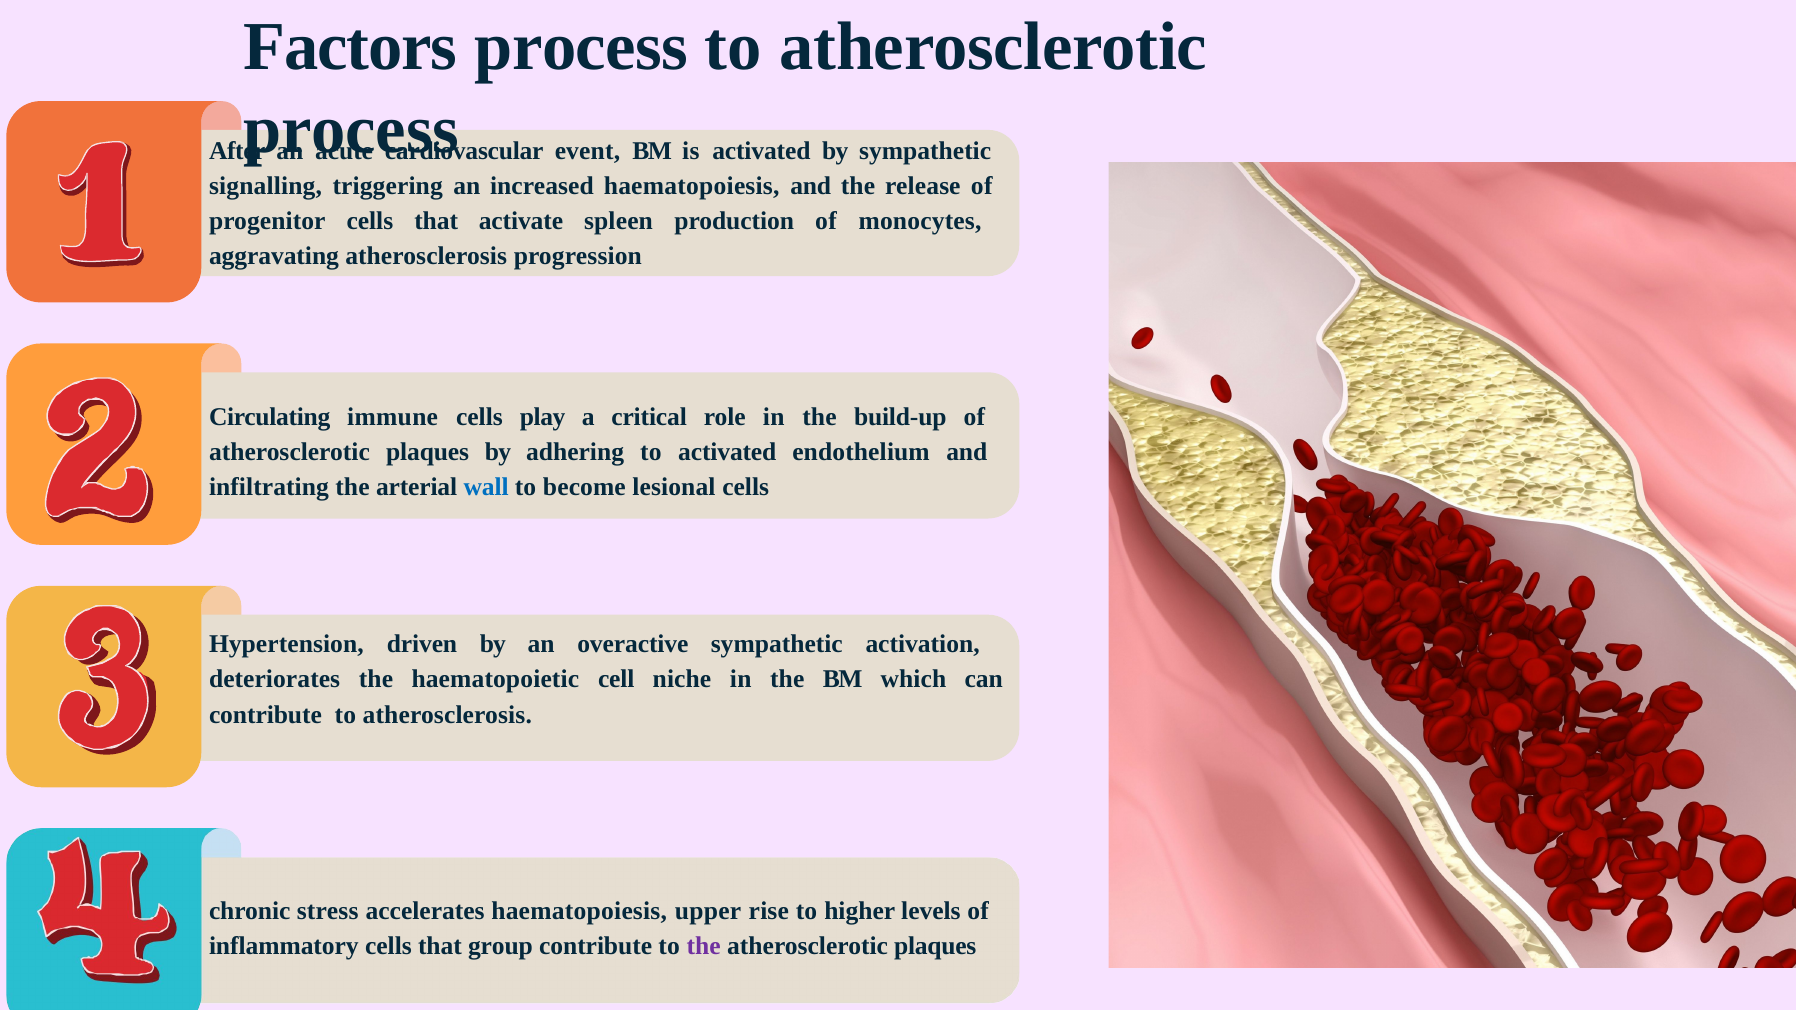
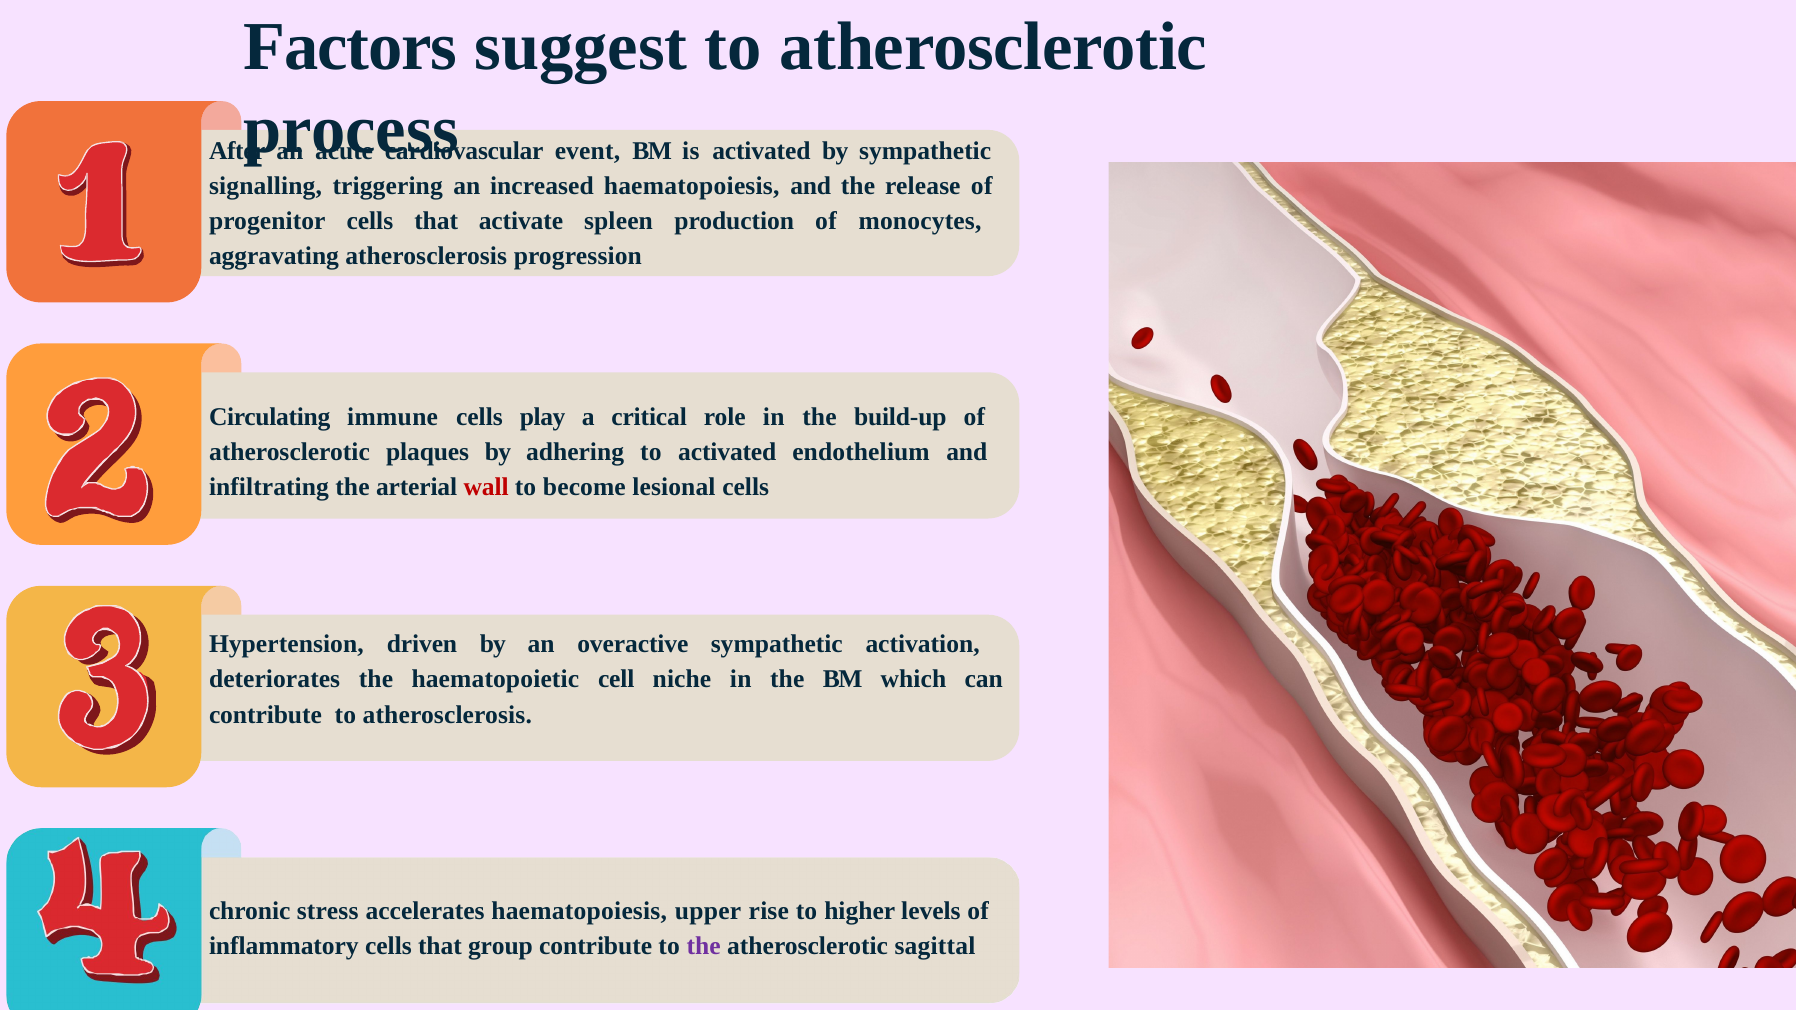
Factors process: process -> suggest (581, 47)
wall colour: blue -> red (486, 488)
plaques: plaques -> sagittal (935, 947)
